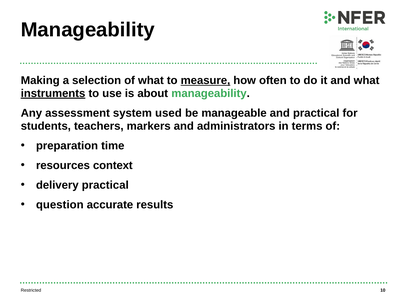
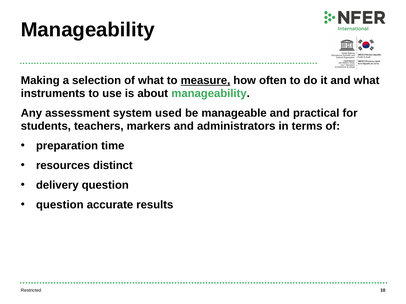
instruments underline: present -> none (53, 93)
context: context -> distinct (113, 166)
delivery practical: practical -> question (105, 185)
